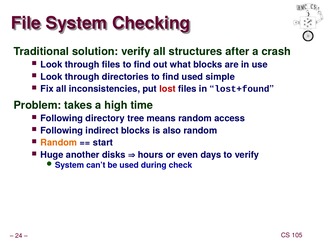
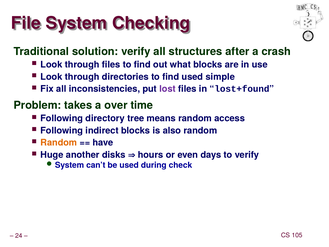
lost colour: red -> purple (168, 89)
high: high -> over (116, 105)
start: start -> have (103, 143)
